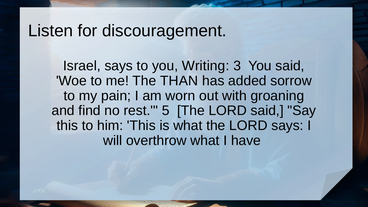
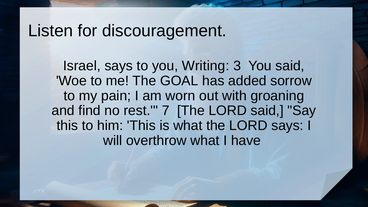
THAN: THAN -> GOAL (179, 81)
5: 5 -> 7 (166, 111)
